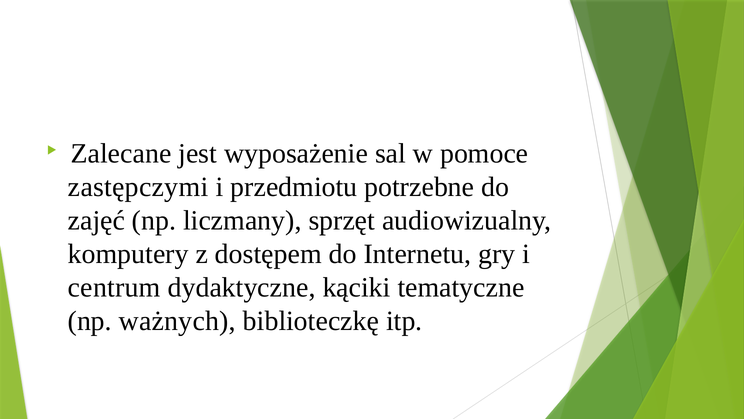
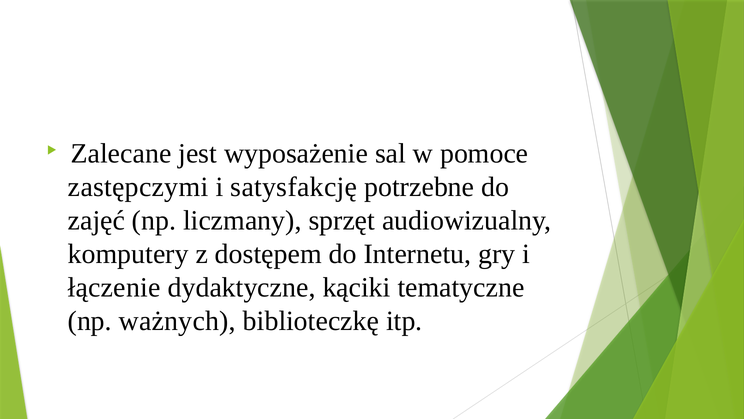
przedmiotu: przedmiotu -> satysfakcję (294, 187)
centrum: centrum -> łączenie (114, 287)
